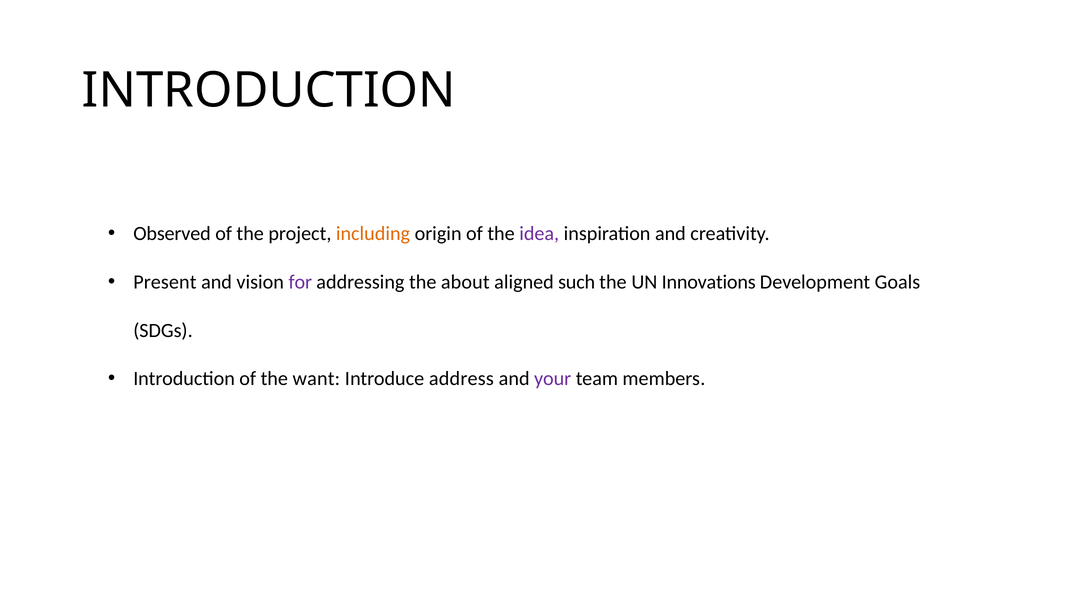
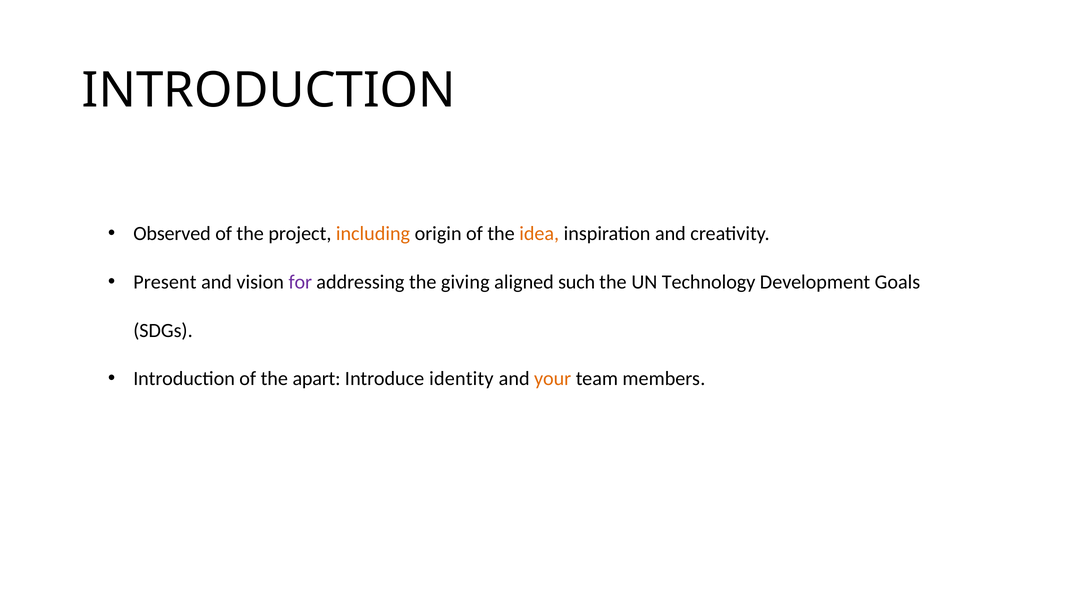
idea colour: purple -> orange (539, 233)
about: about -> giving (465, 282)
Innovations: Innovations -> Technology (709, 282)
want: want -> apart (317, 379)
address: address -> identity (461, 379)
your colour: purple -> orange (553, 379)
